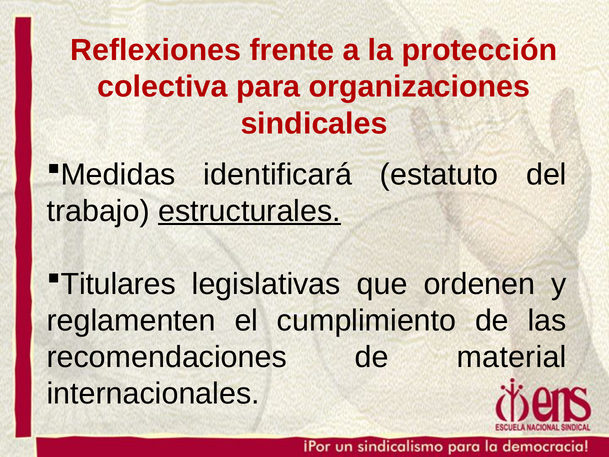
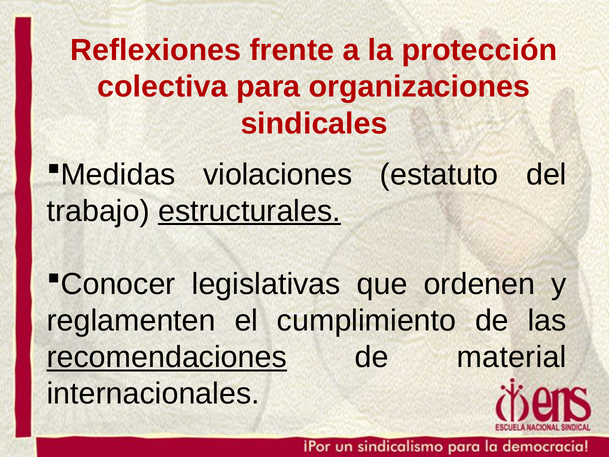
identificará: identificará -> violaciones (278, 174)
Titulares: Titulares -> Conocer (118, 284)
recomendaciones underline: none -> present (167, 357)
